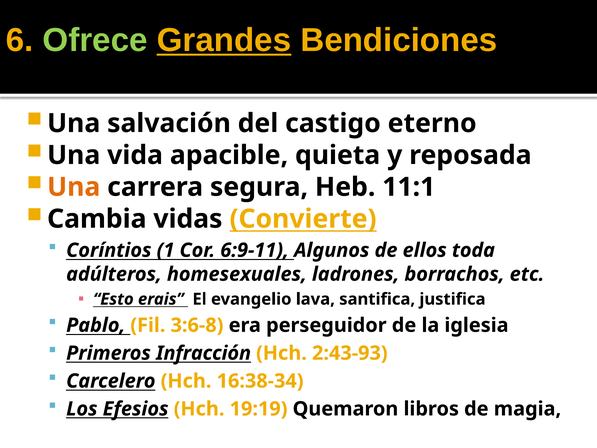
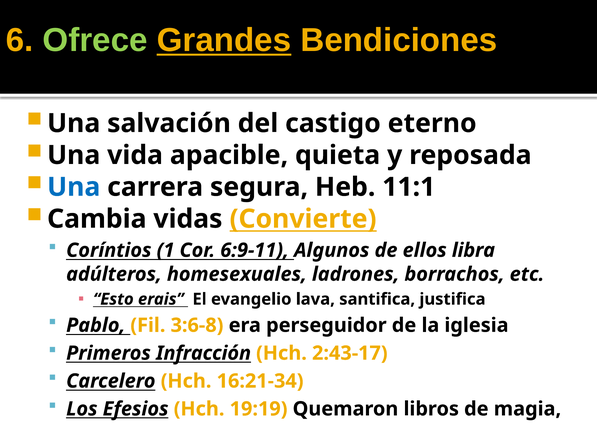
Una colour: orange -> blue (74, 187)
toda: toda -> libra (473, 250)
2:43-93: 2:43-93 -> 2:43-17 (350, 353)
16:38-34: 16:38-34 -> 16:21-34 (260, 381)
